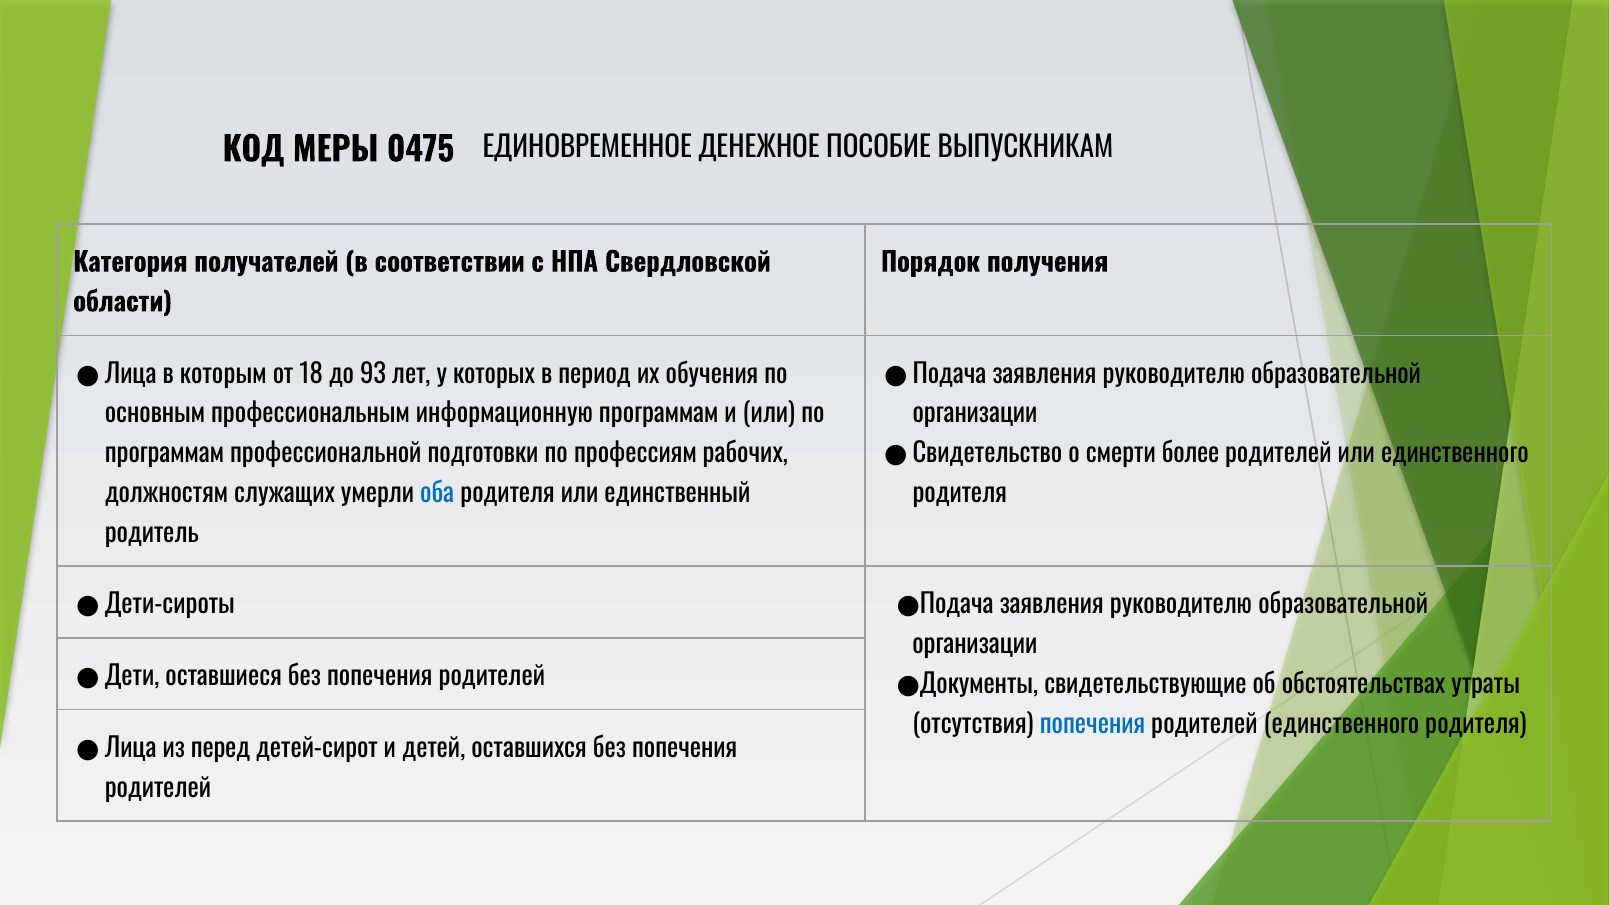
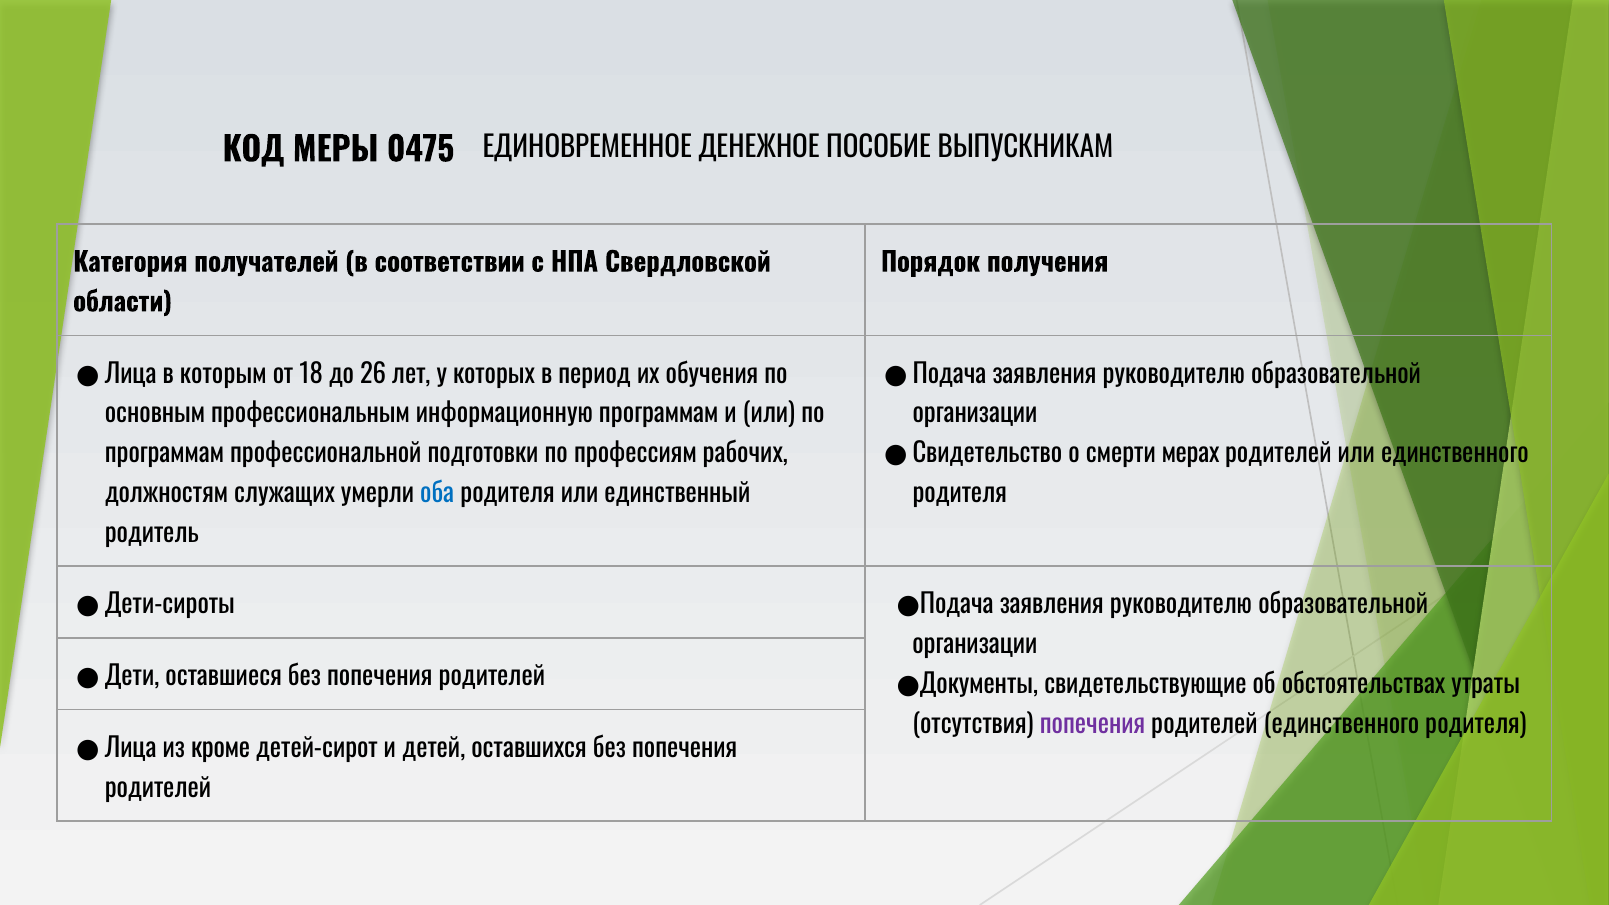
93: 93 -> 26 (373, 374)
более: более -> мерах (1191, 454)
попечения colour: blue -> purple (1093, 724)
перед: перед -> кроме (221, 749)
